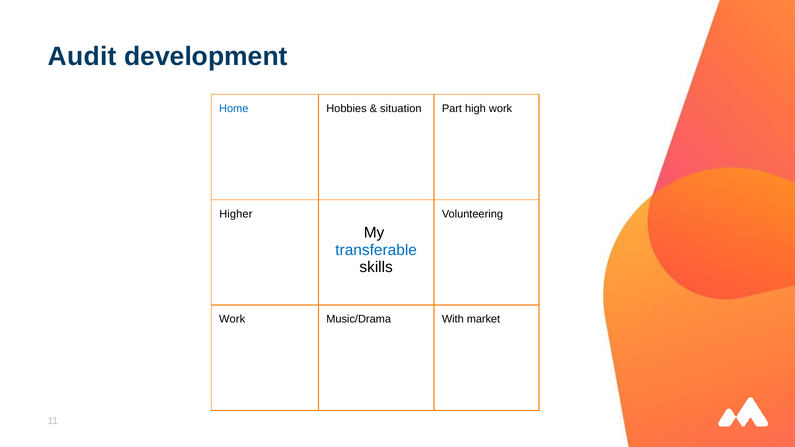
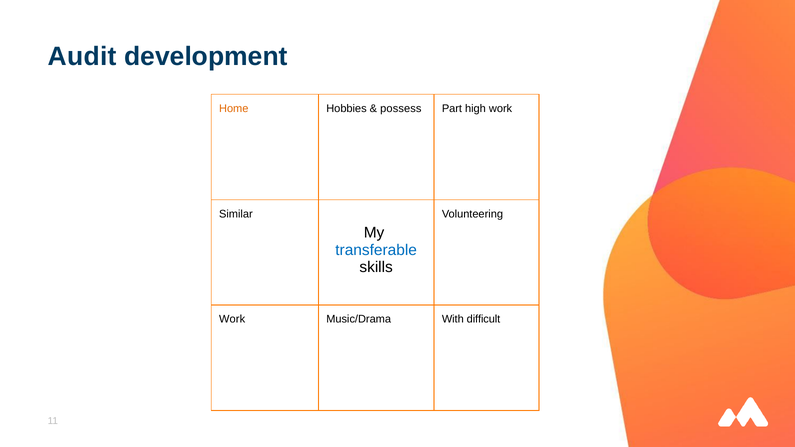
Home colour: blue -> orange (234, 109)
situation: situation -> possess (401, 109)
Higher: Higher -> Similar (236, 214)
market: market -> difficult (483, 319)
